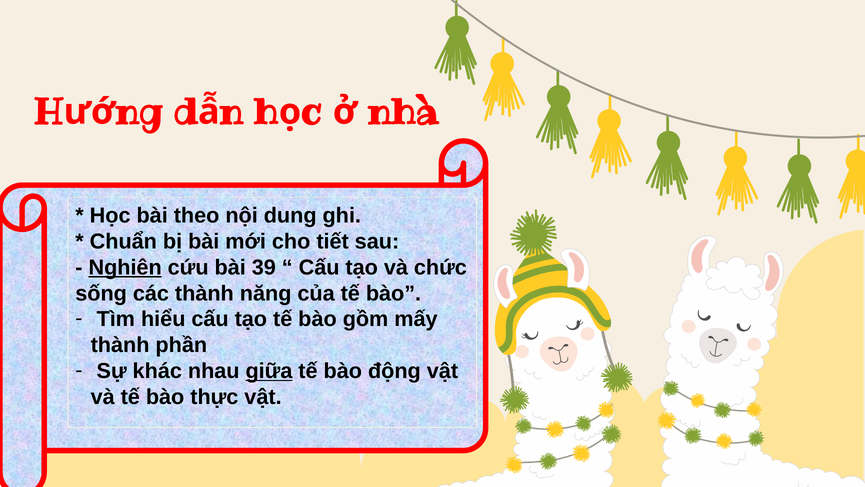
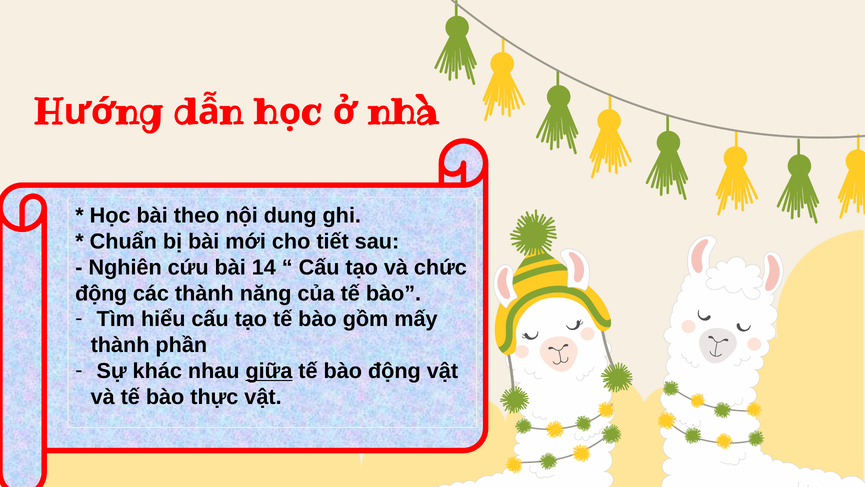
Nghiên underline: present -> none (125, 267)
39: 39 -> 14 (264, 267)
sống: sống -> động (101, 293)
